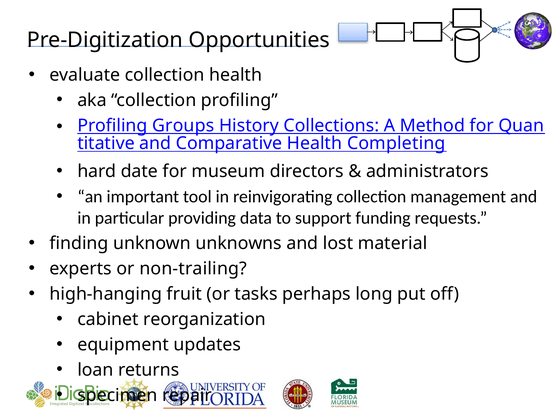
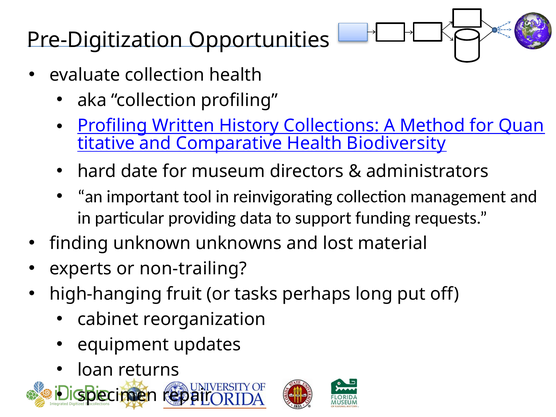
Groups: Groups -> Written (183, 126)
Completing: Completing -> Biodiversity (396, 143)
